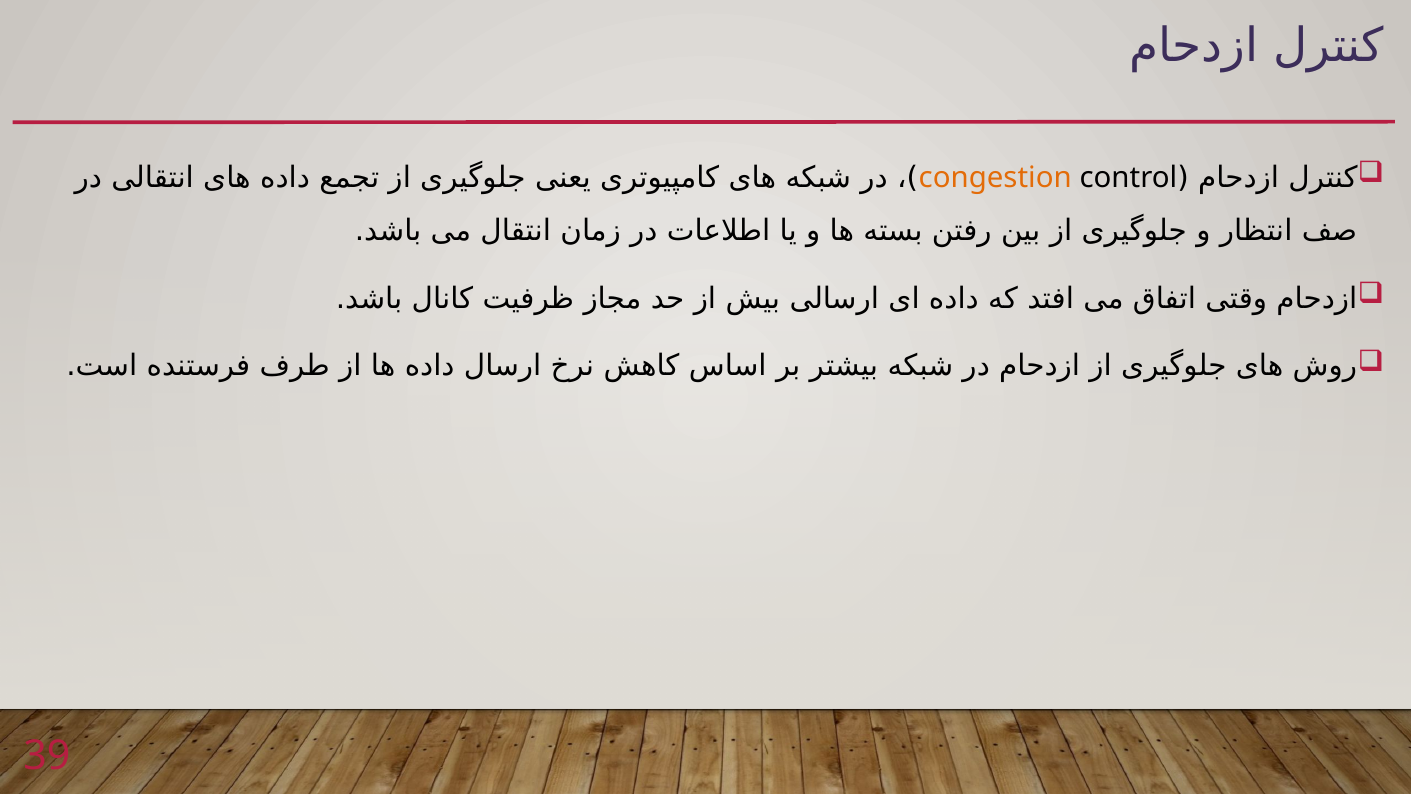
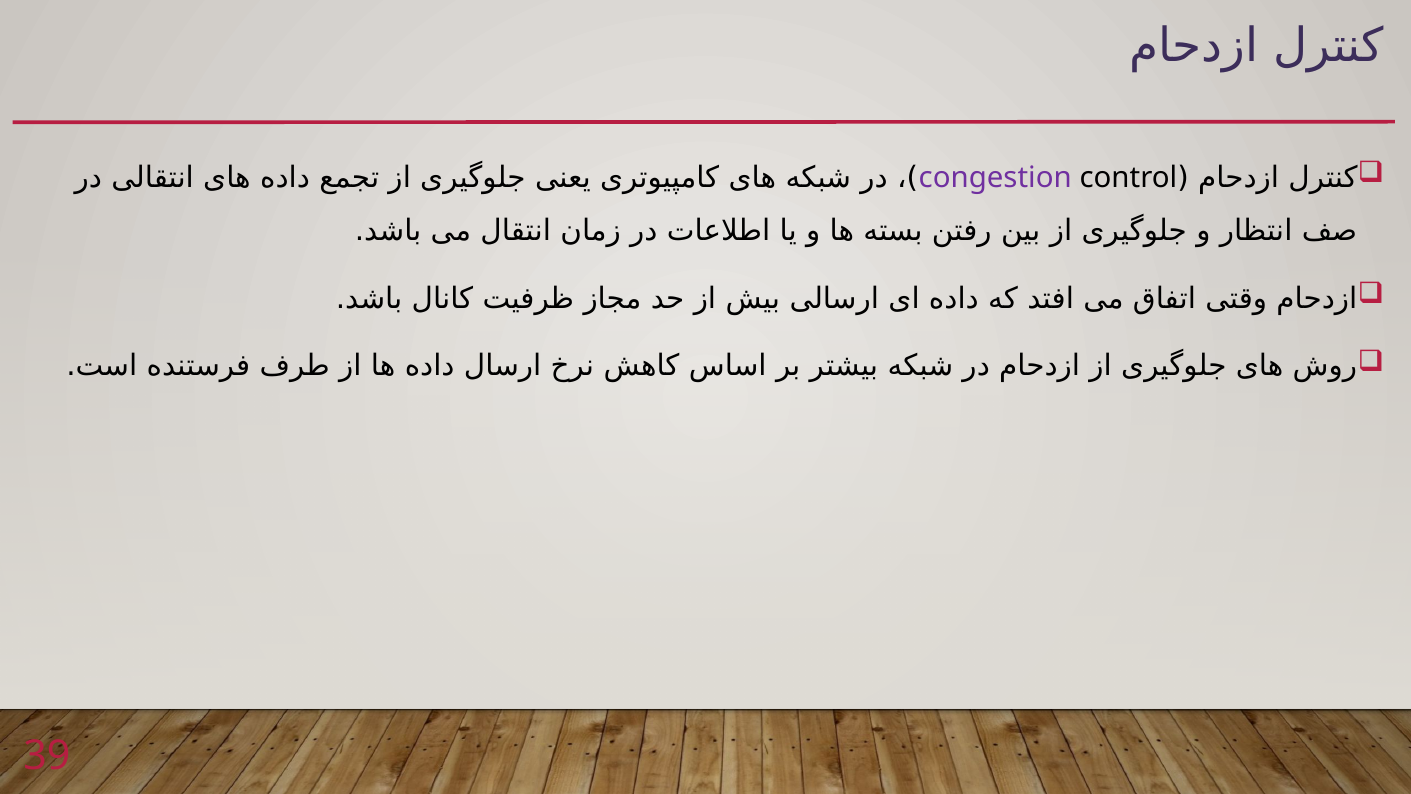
congestion colour: orange -> purple (995, 178)
